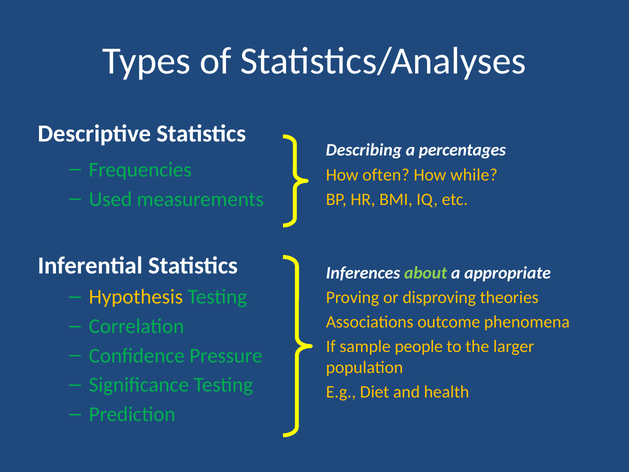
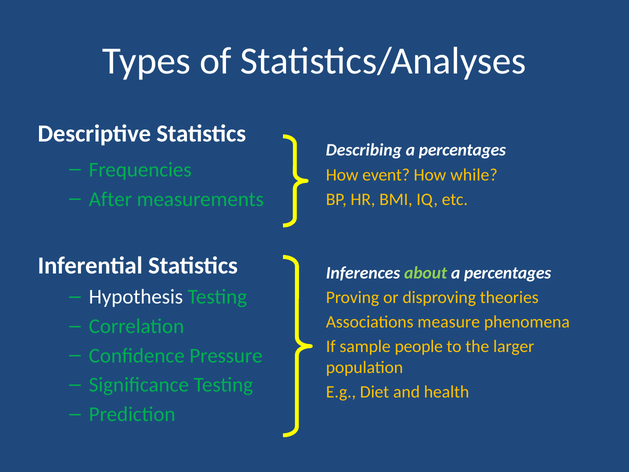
often: often -> event (386, 175)
Used: Used -> After (110, 199)
appropriate: appropriate -> percentages (508, 273)
Hypothesis colour: yellow -> white (136, 297)
outcome: outcome -> measure (449, 322)
